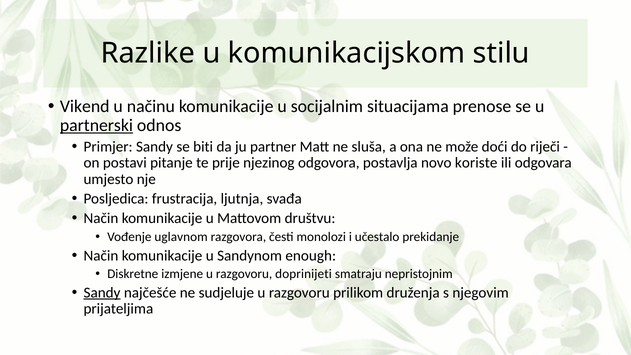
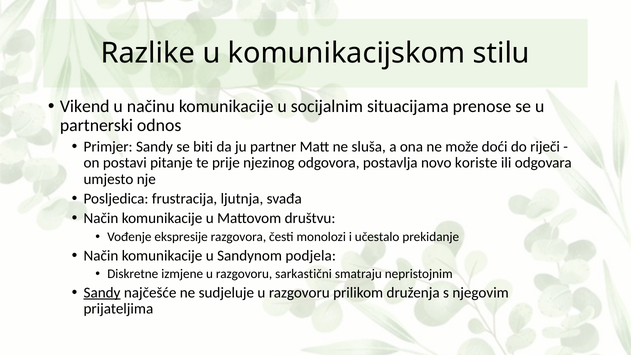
partnerski underline: present -> none (96, 126)
uglavnom: uglavnom -> ekspresije (181, 237)
enough: enough -> podjela (311, 256)
doprinijeti: doprinijeti -> sarkastični (304, 274)
